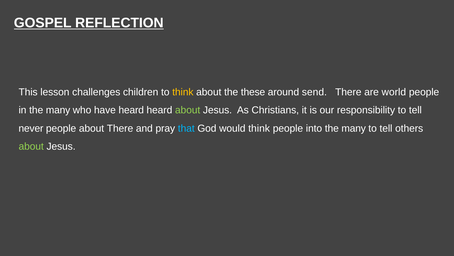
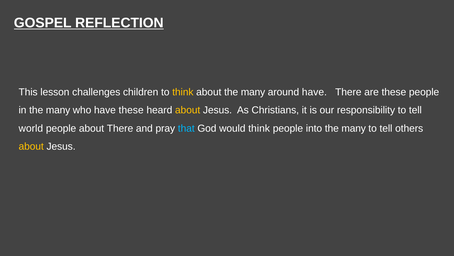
about the these: these -> many (253, 92)
around send: send -> have (314, 92)
are world: world -> these (394, 92)
have heard: heard -> these (131, 110)
about colour: light green -> yellow (188, 110)
never: never -> world (31, 128)
about colour: light green -> yellow (31, 146)
